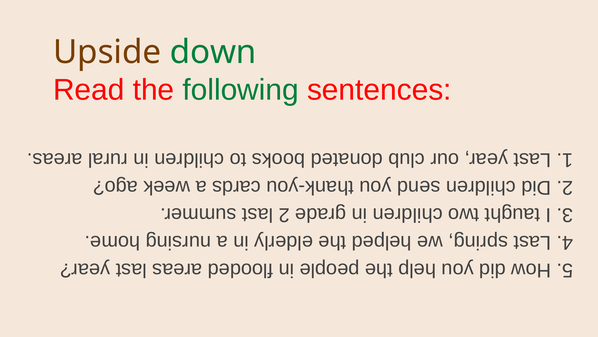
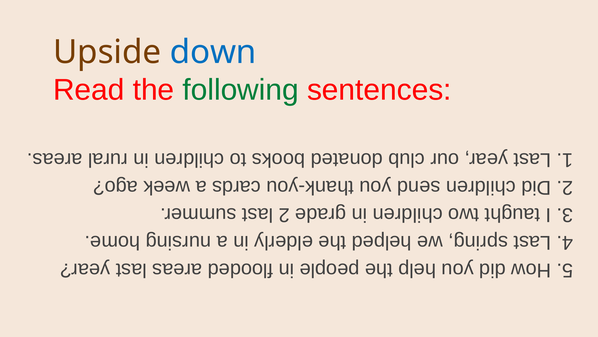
down colour: green -> blue (213, 52)
